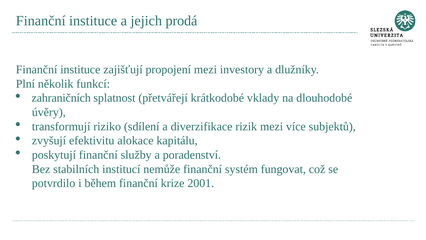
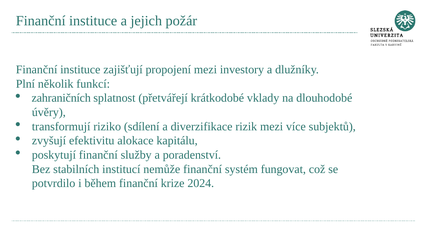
prodá: prodá -> požár (181, 21)
2001: 2001 -> 2024 (201, 183)
